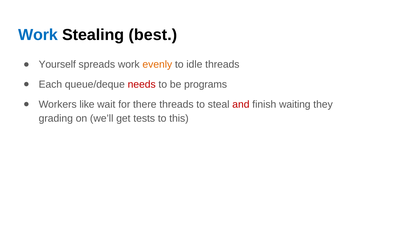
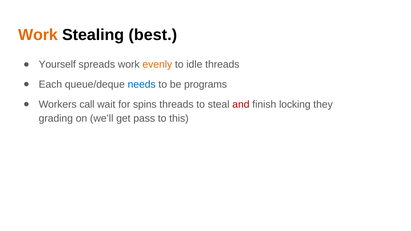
Work colour: blue -> orange (38, 35)
needs colour: red -> blue (142, 85)
like: like -> call (87, 104)
there: there -> spins (145, 104)
waiting: waiting -> locking (295, 104)
tests: tests -> pass (144, 119)
